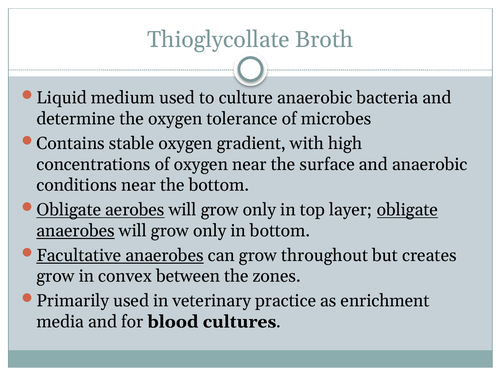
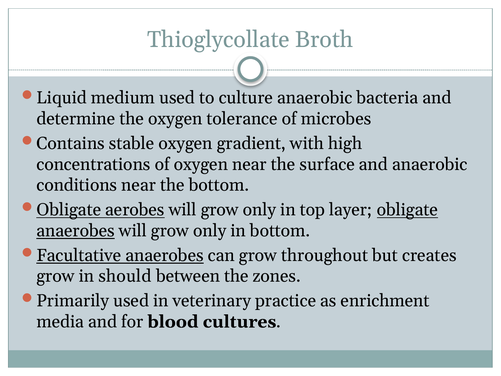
convex: convex -> should (125, 276)
